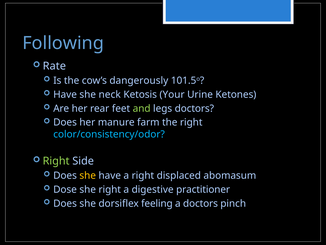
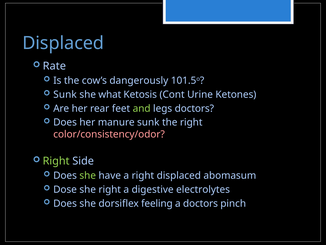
Following: Following -> Displaced (63, 43)
Have: Have -> Sunk (65, 94)
neck: neck -> what (110, 94)
Your: Your -> Cont (172, 94)
manure farm: farm -> sunk (148, 122)
color/consistency/odor colour: light blue -> pink (109, 134)
she colour: yellow -> light green (88, 175)
practitioner: practitioner -> electrolytes (203, 189)
